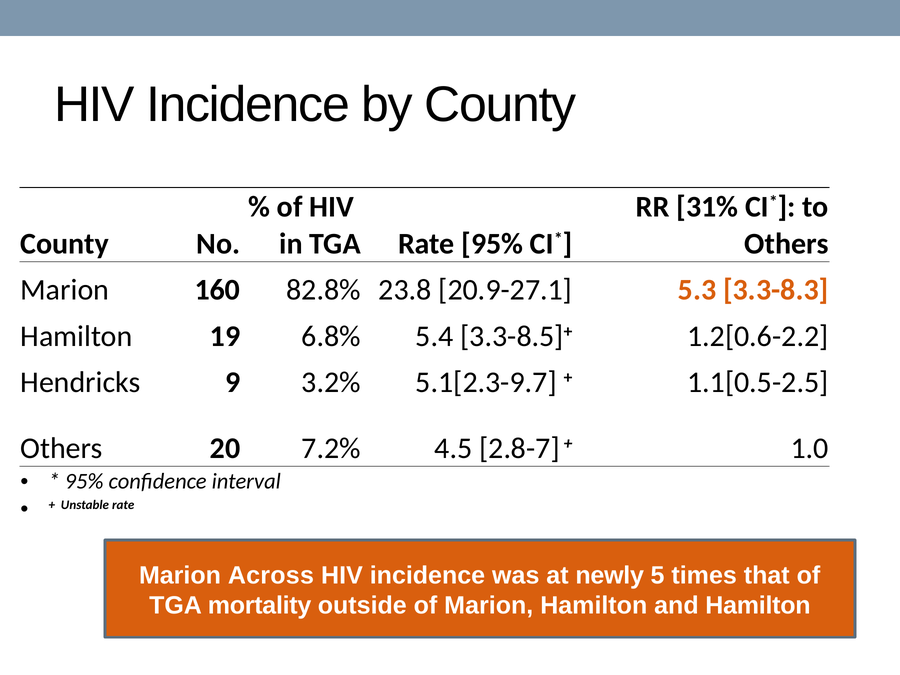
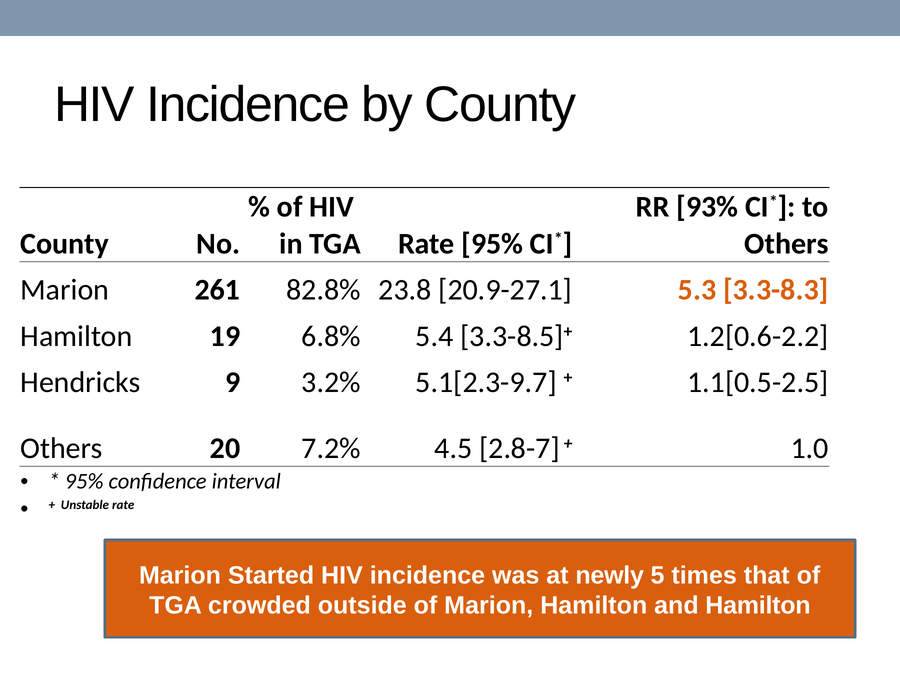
31%: 31% -> 93% (707, 207)
160: 160 -> 261 (217, 290)
Across: Across -> Started (271, 575)
mortality: mortality -> crowded (259, 605)
